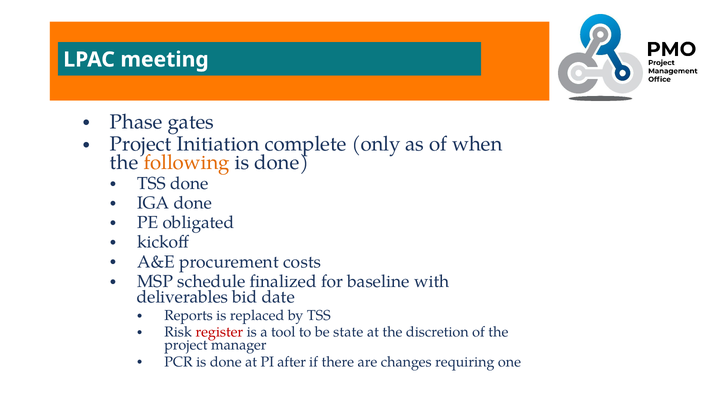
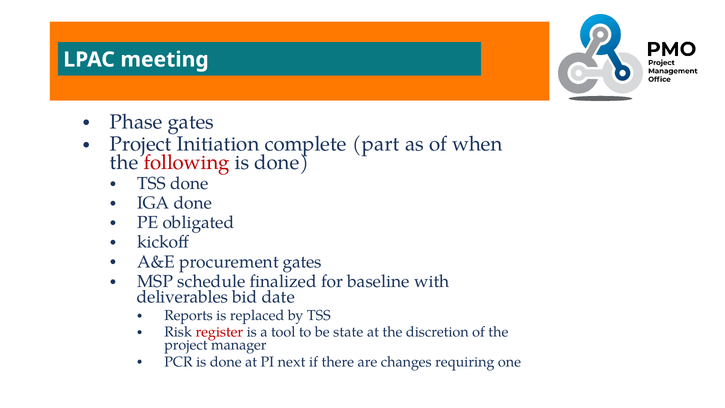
only: only -> part (376, 144)
following colour: orange -> red (187, 163)
procurement costs: costs -> gates (302, 262)
after: after -> next (291, 362)
